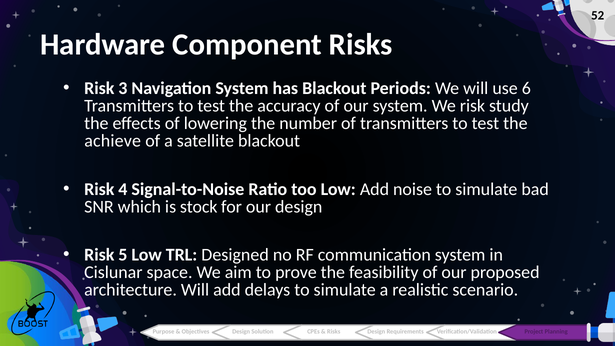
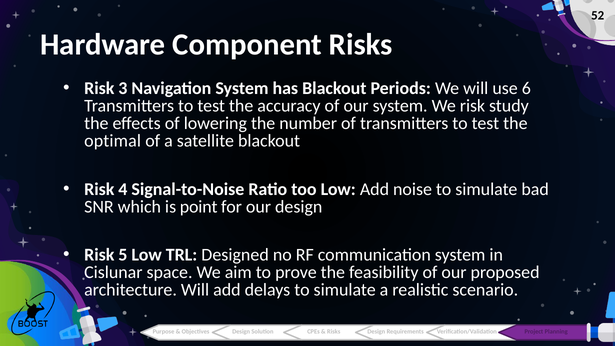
achieve: achieve -> optimal (113, 141)
stock: stock -> point (199, 207)
